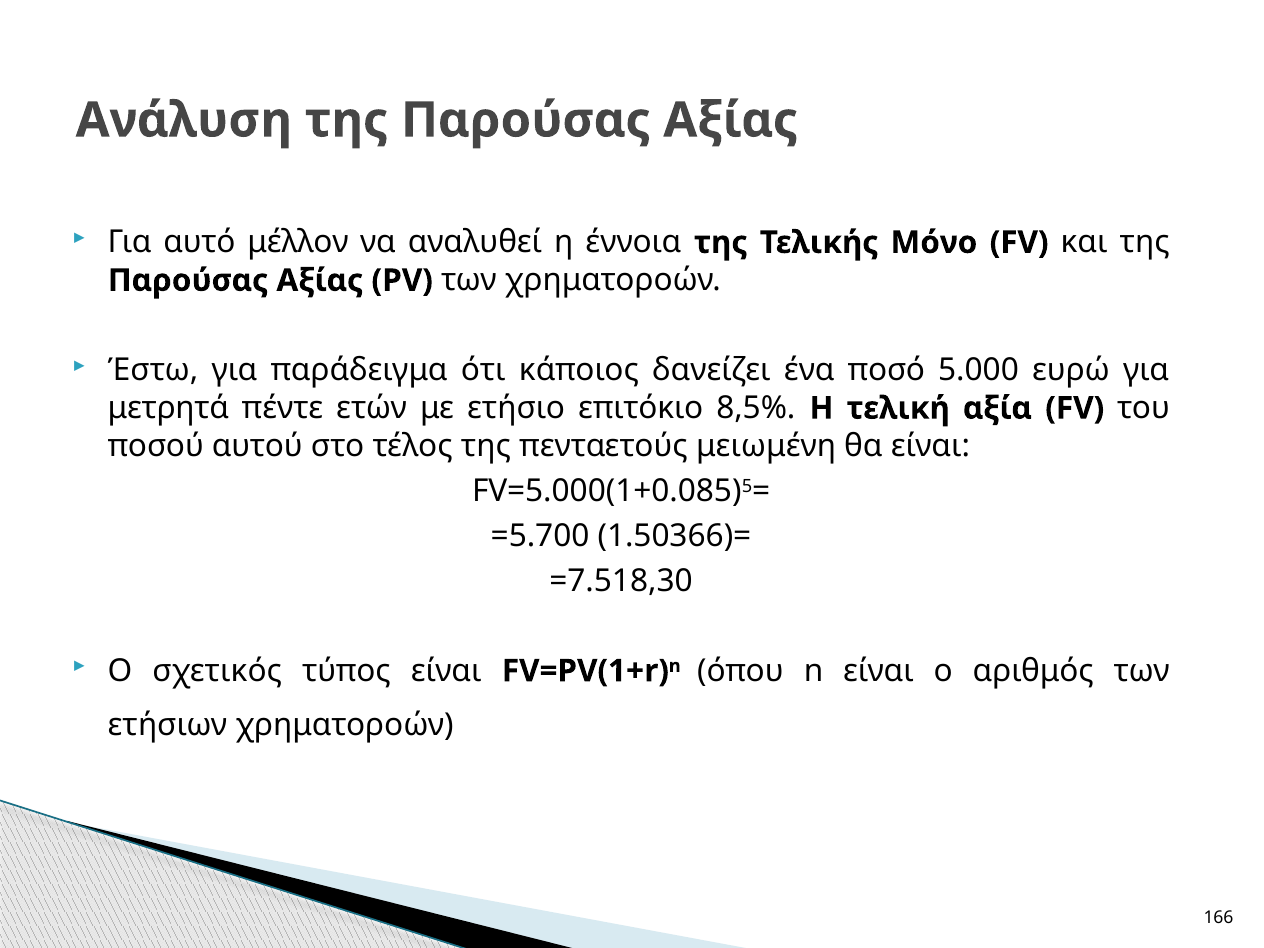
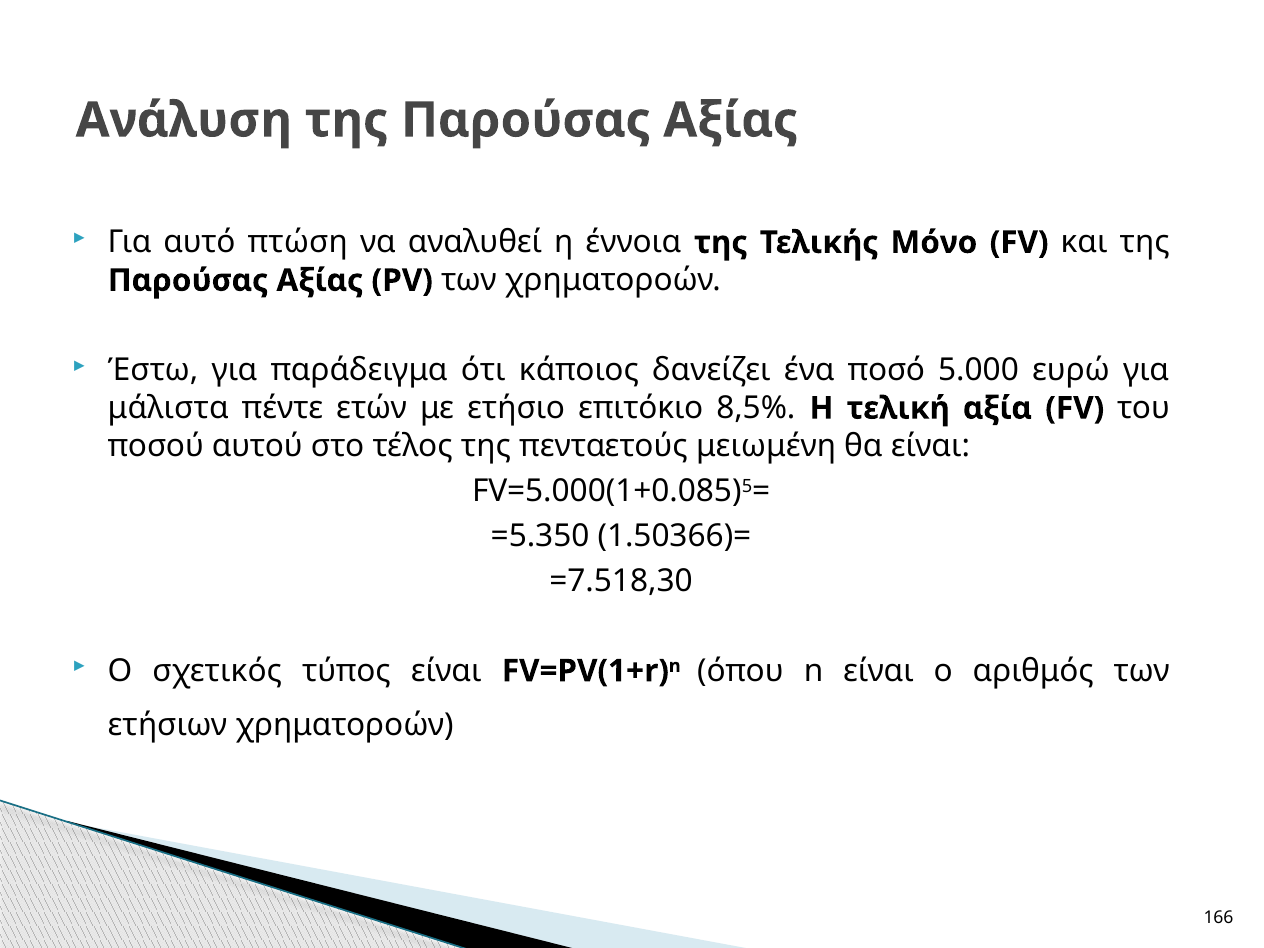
μέλλον: μέλλον -> πτώση (298, 243)
μετρητά: μετρητά -> μάλιστα (168, 408)
=5.700: =5.700 -> =5.350 (540, 536)
